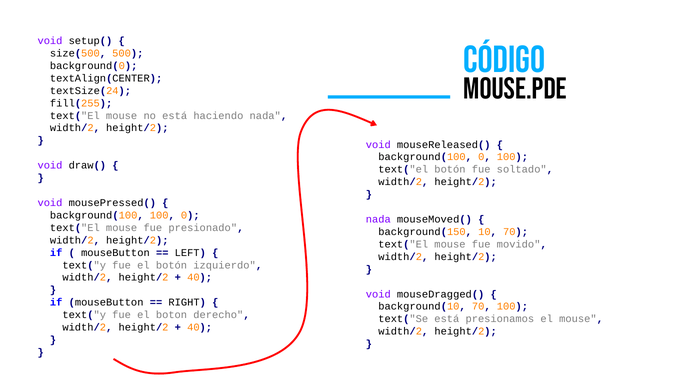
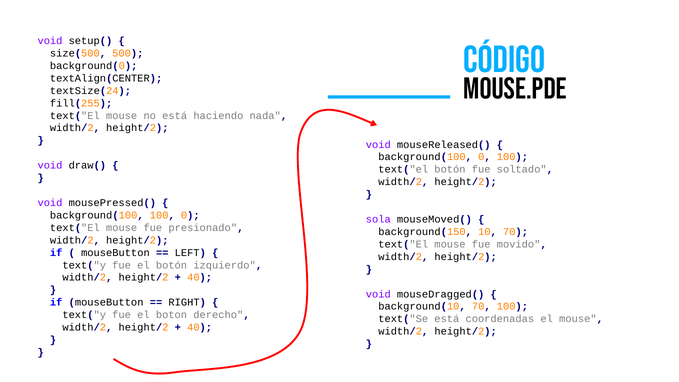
nada: nada -> sola (378, 219)
presionamos: presionamos -> coordenadas (500, 319)
